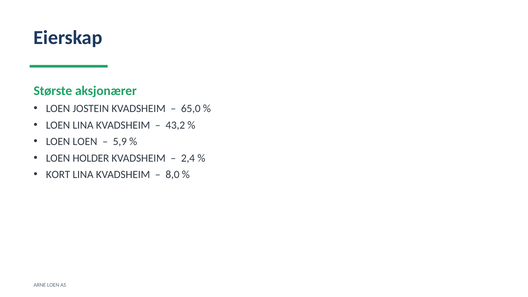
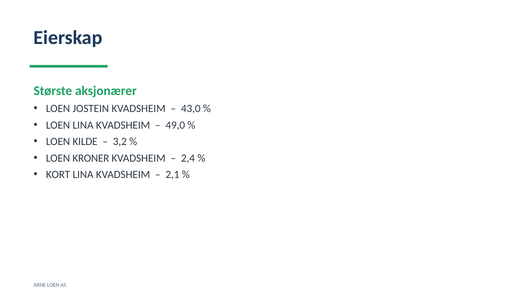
65,0: 65,0 -> 43,0 (191, 109)
43,2: 43,2 -> 49,0 (175, 125)
LOEN LOEN: LOEN -> KILDE (85, 142)
5,9: 5,9 -> 3,2 (120, 142)
HOLDER: HOLDER -> KRONER (91, 158)
8,0: 8,0 -> 2,1 (172, 175)
